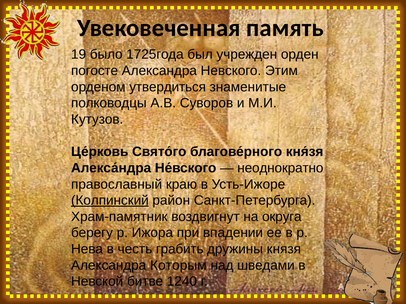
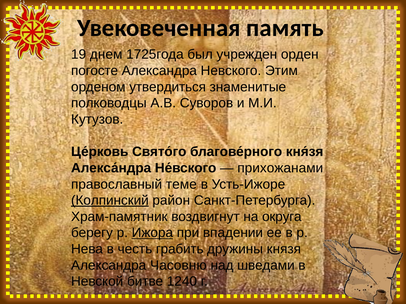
было: было -> днем (106, 55)
неоднократно: неоднократно -> прихожанами (280, 168)
краю: краю -> теме (181, 185)
Ижора underline: none -> present (152, 233)
Которым: Которым -> Часовню (178, 266)
